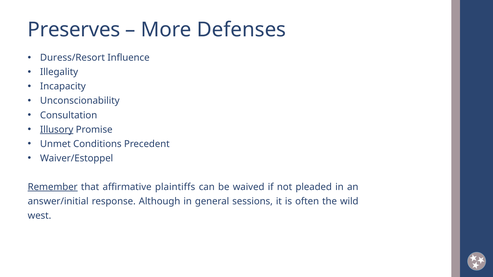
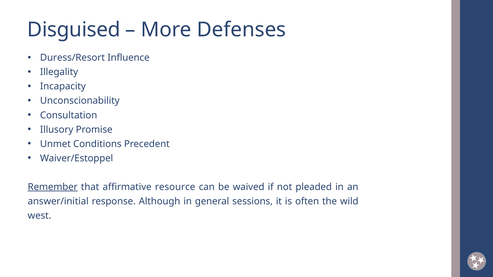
Preserves: Preserves -> Disguised (74, 30)
Illusory underline: present -> none (57, 130)
plaintiffs: plaintiffs -> resource (175, 187)
